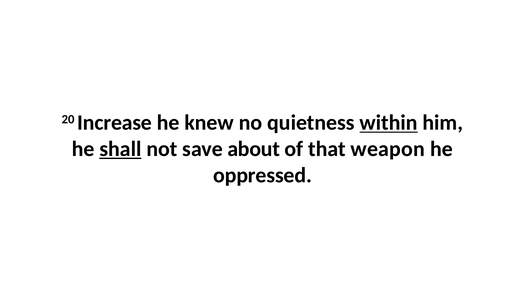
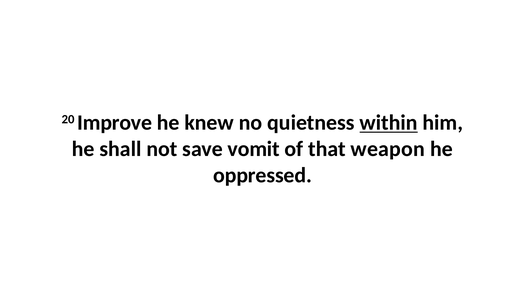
Increase: Increase -> Improve (115, 123)
shall underline: present -> none (120, 149)
about: about -> vomit (254, 149)
